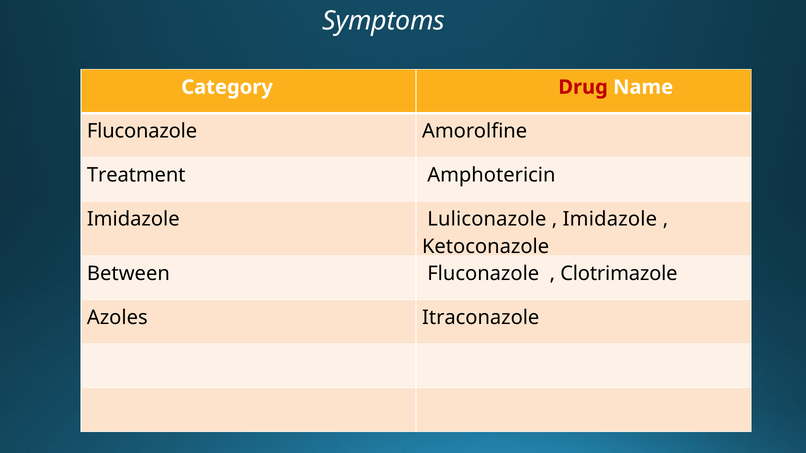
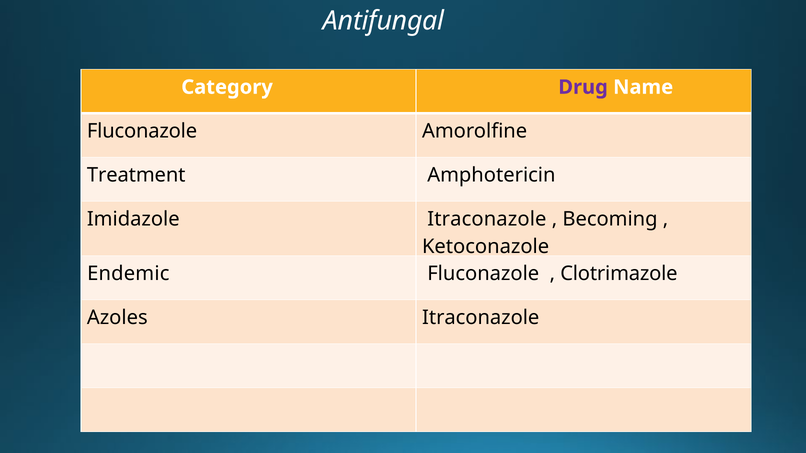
Symptoms: Symptoms -> Antifungal (384, 21)
Drug colour: red -> purple (583, 87)
Imidazole Luliconazole: Luliconazole -> Itraconazole (487, 219)
Imidazole: Imidazole -> Becoming (610, 219)
Between: Between -> Endemic (128, 274)
